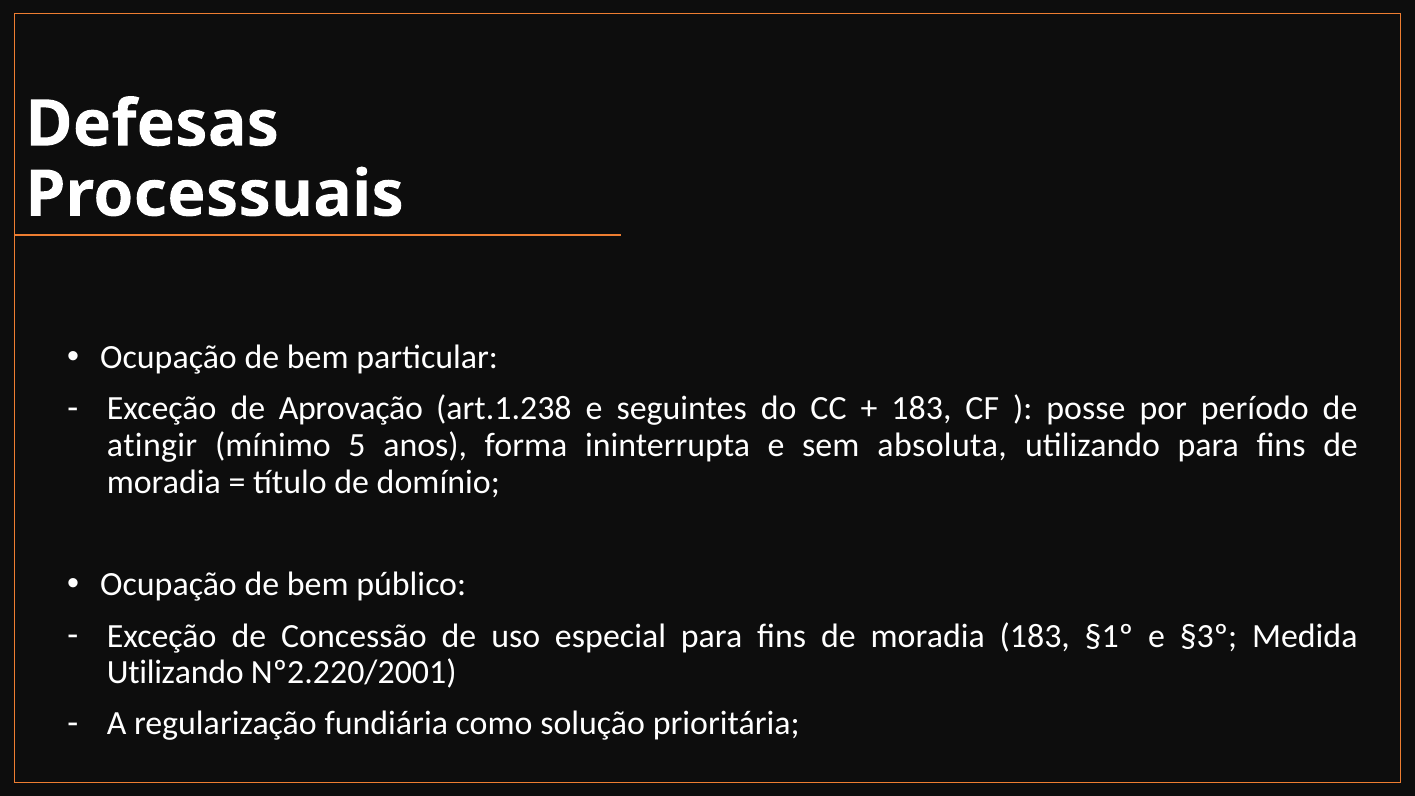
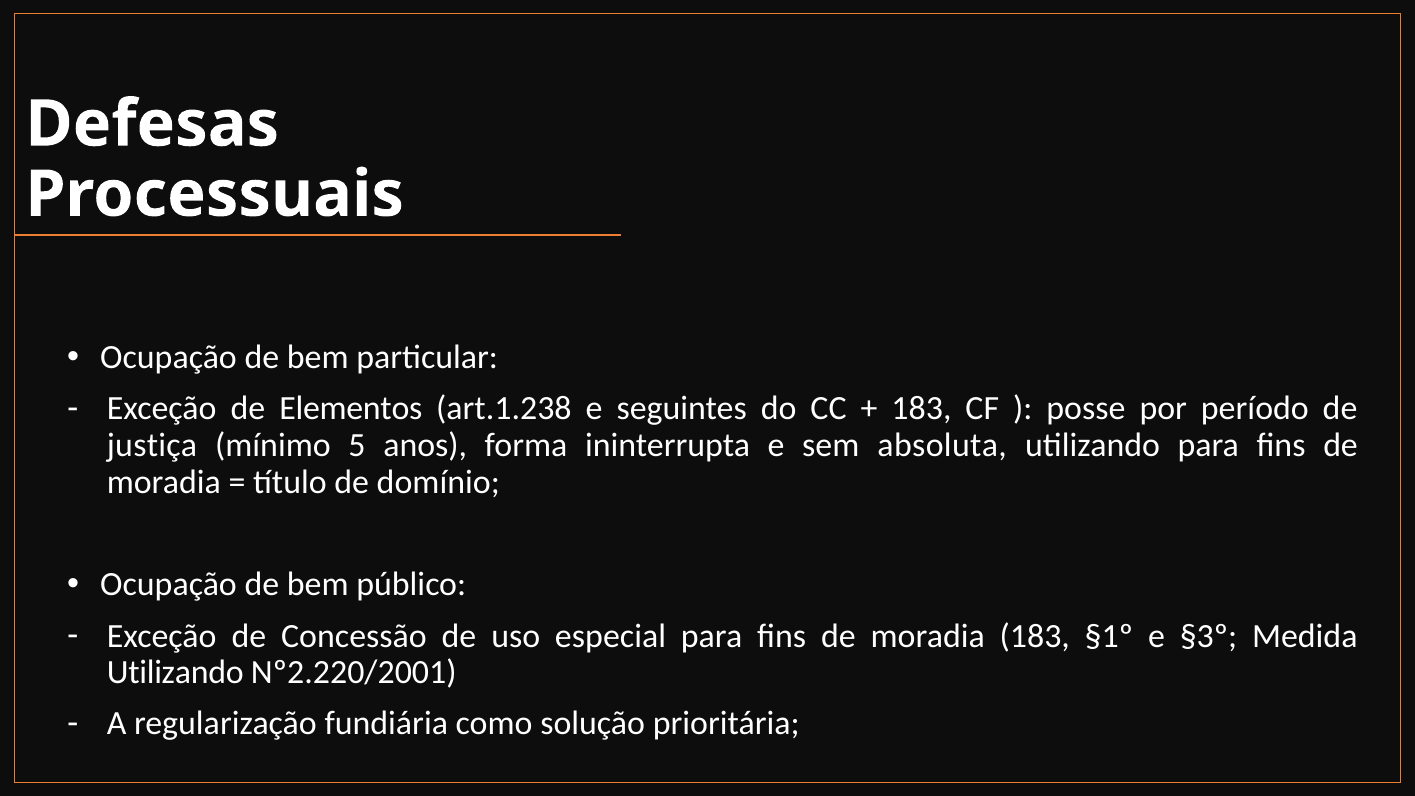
Aprovação: Aprovação -> Elementos (351, 409)
atingir: atingir -> justiça (152, 445)
